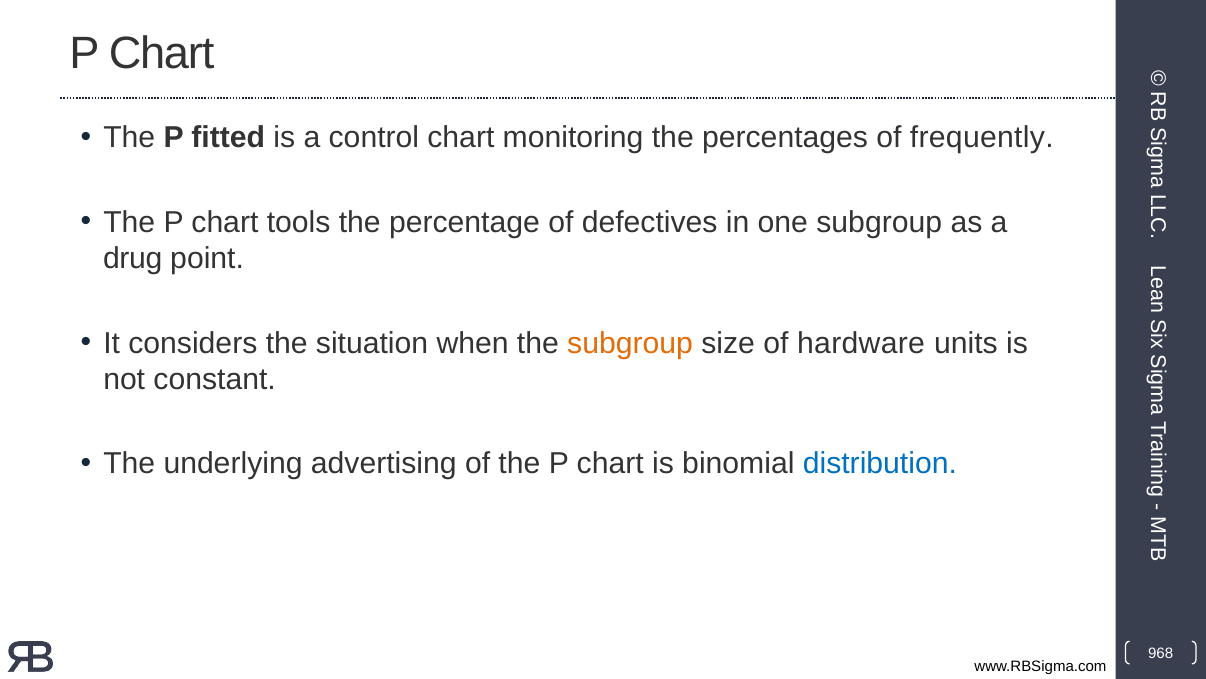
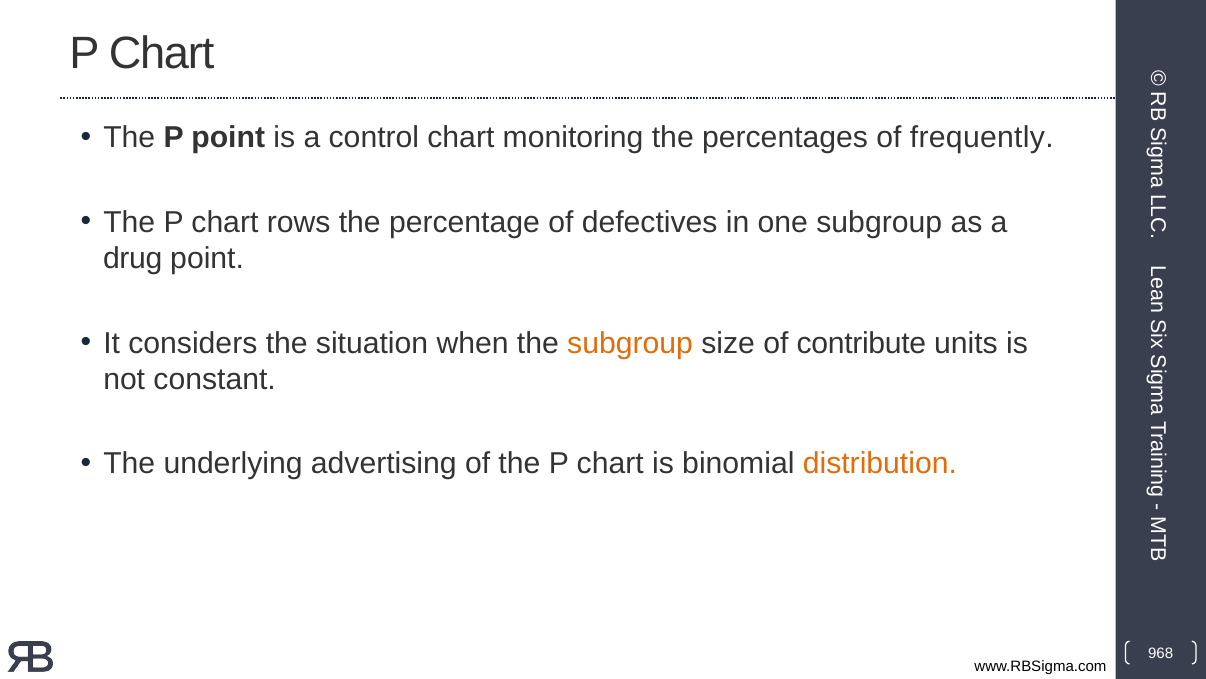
P fitted: fitted -> point (228, 138)
tools: tools -> rows (299, 222)
hardware: hardware -> contribute (861, 343)
distribution colour: blue -> orange (880, 463)
